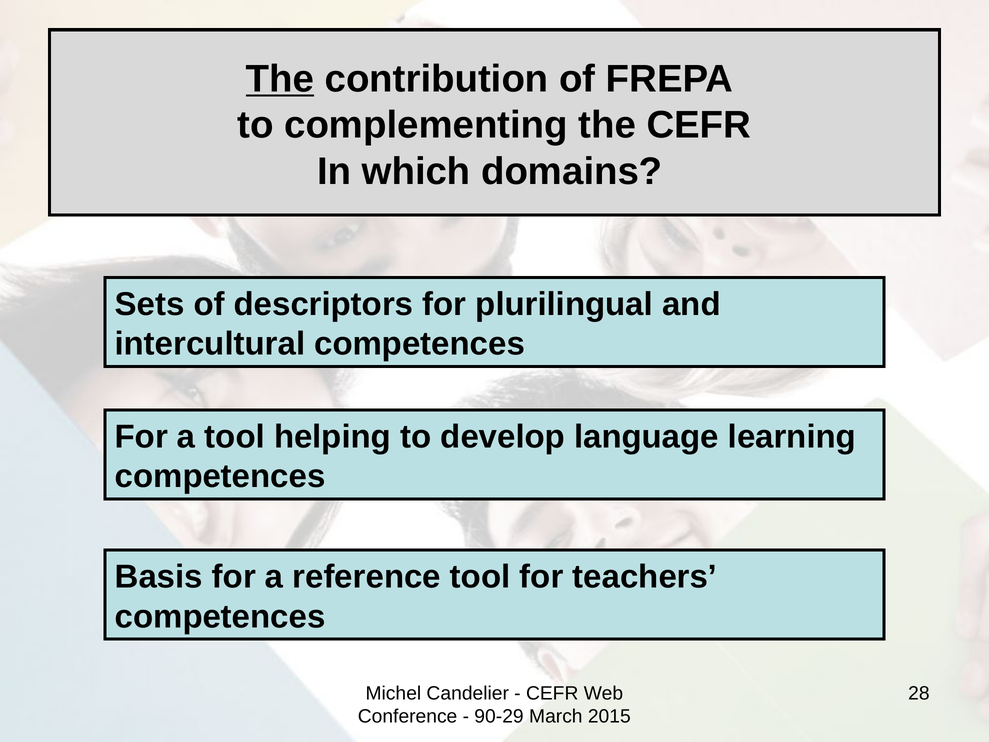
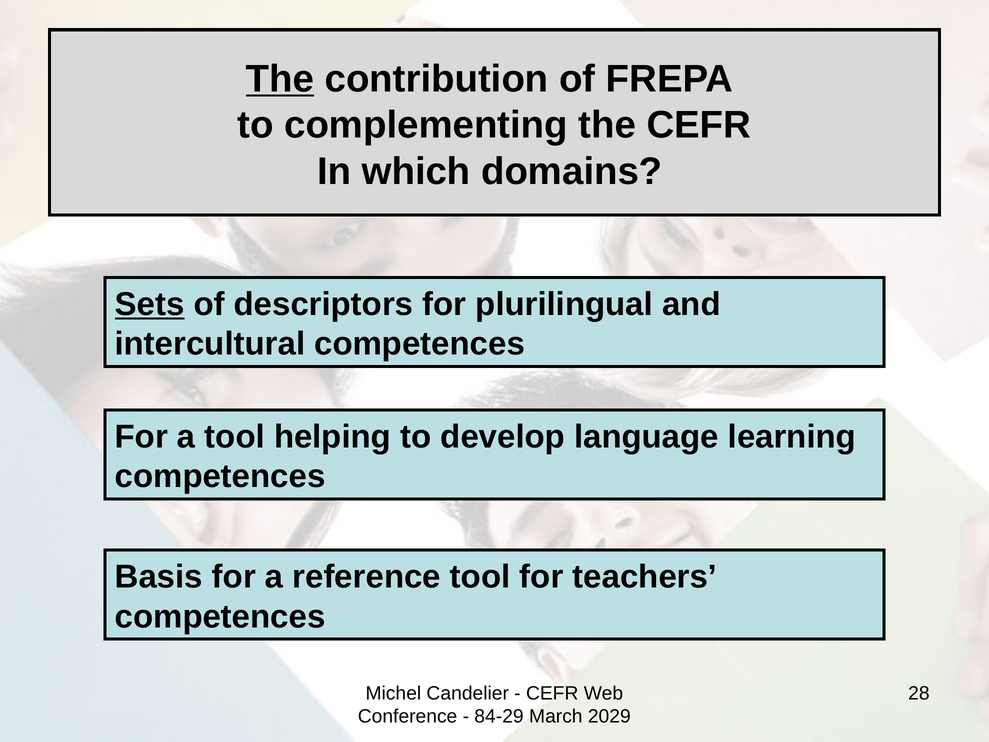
Sets underline: none -> present (150, 304)
90-29: 90-29 -> 84-29 (499, 716)
2015: 2015 -> 2029 (609, 716)
